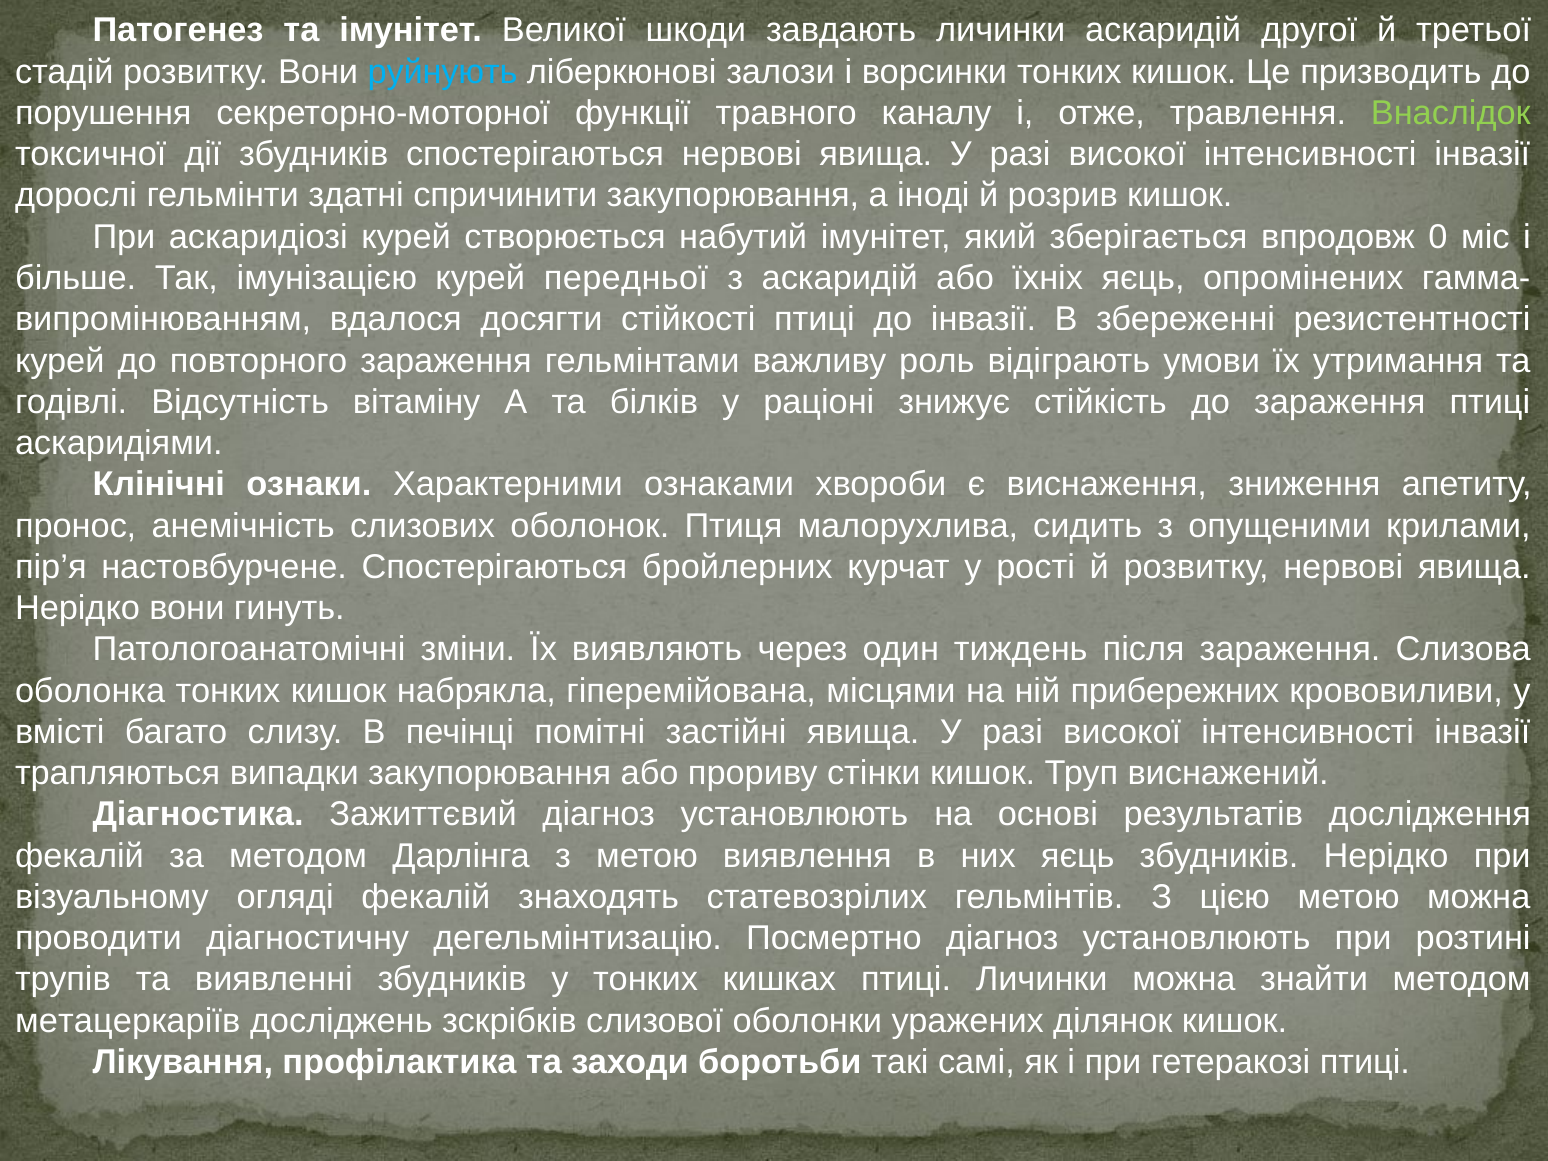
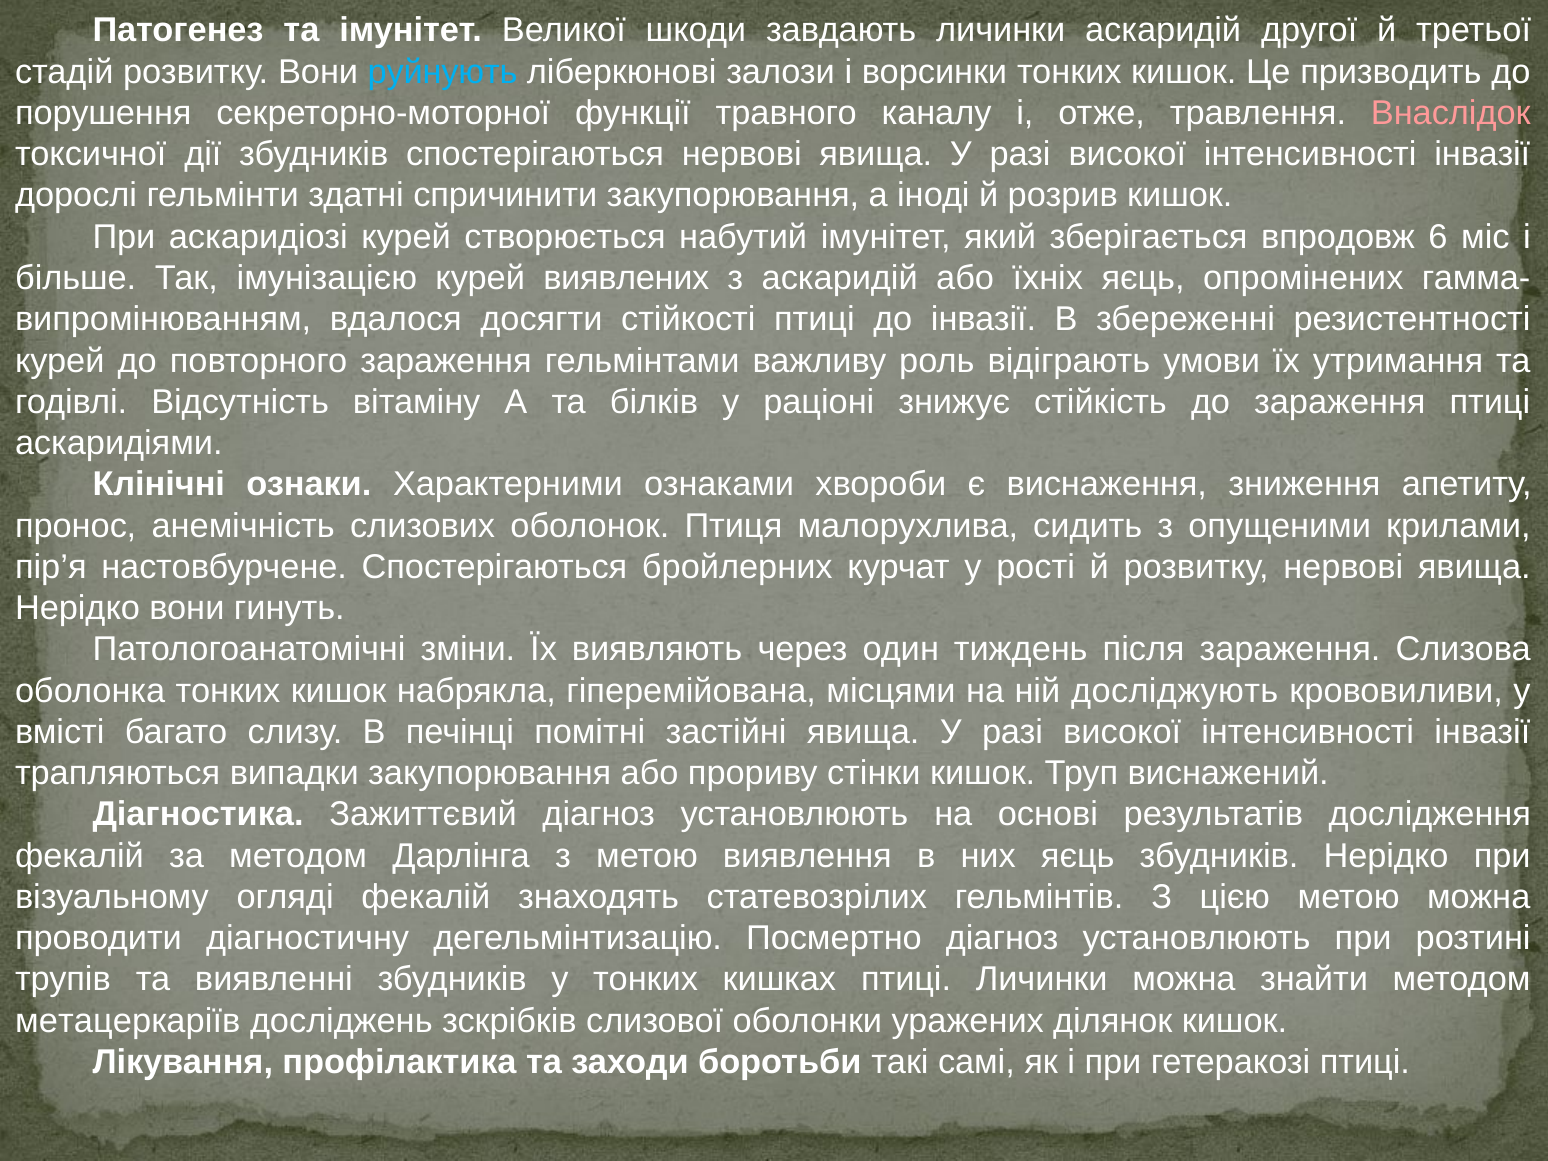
Внаслідок colour: light green -> pink (1451, 113)
0: 0 -> 6 (1438, 237)
передньої: передньої -> виявлених (626, 278)
прибережних: прибережних -> досліджують (1175, 691)
